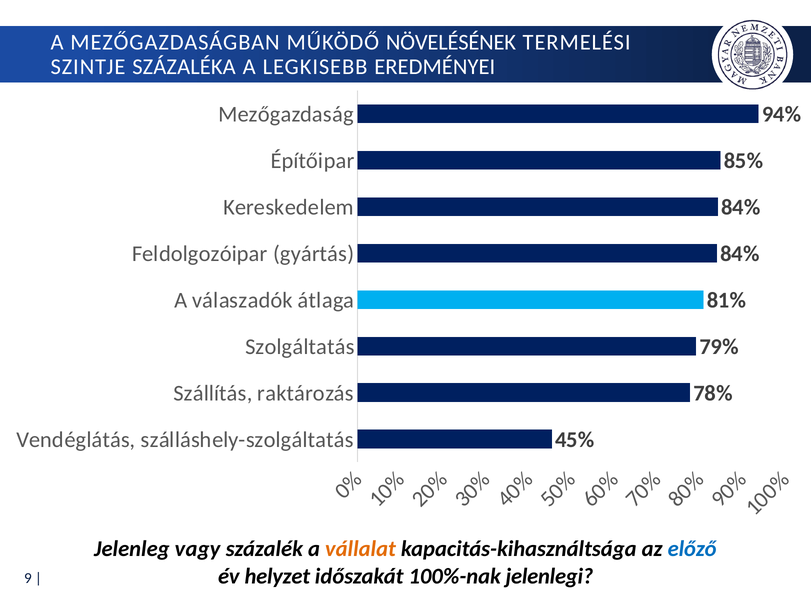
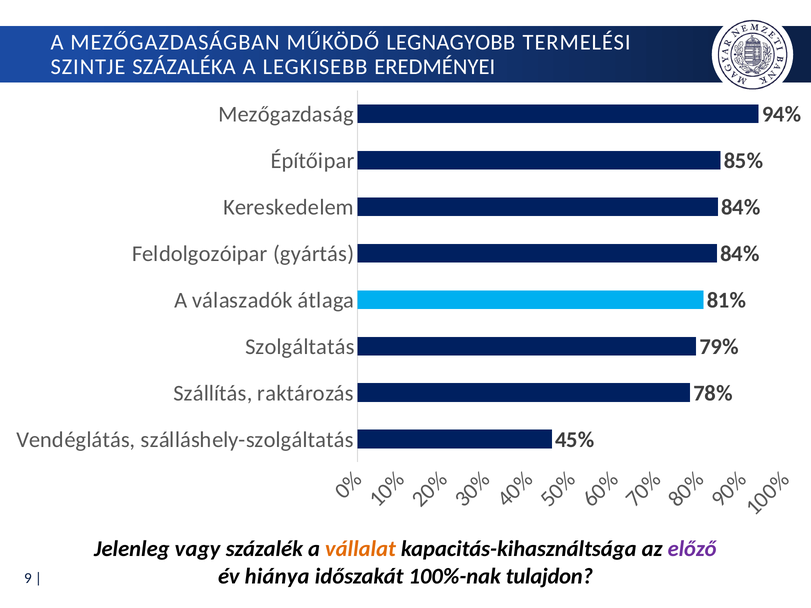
NÖVELÉSÉNEK: NÖVELÉSÉNEK -> LEGNAGYOBB (451, 42)
előző colour: blue -> purple (692, 549)
helyzet: helyzet -> hiánya (277, 576)
jelenlegi: jelenlegi -> tulajdon (549, 576)
